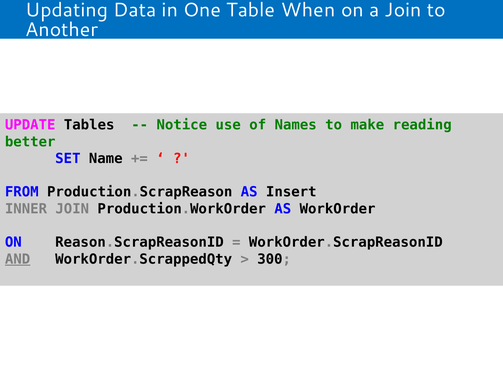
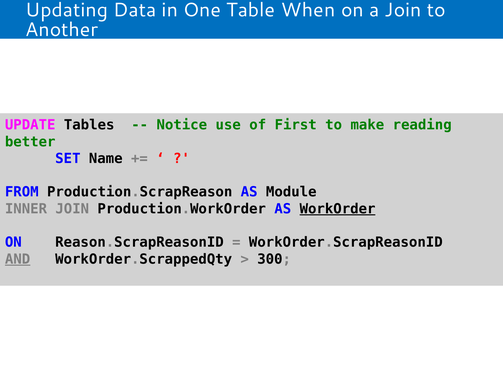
Names: Names -> First (296, 125)
Insert: Insert -> Module (291, 192)
WorkOrder underline: none -> present (338, 209)
